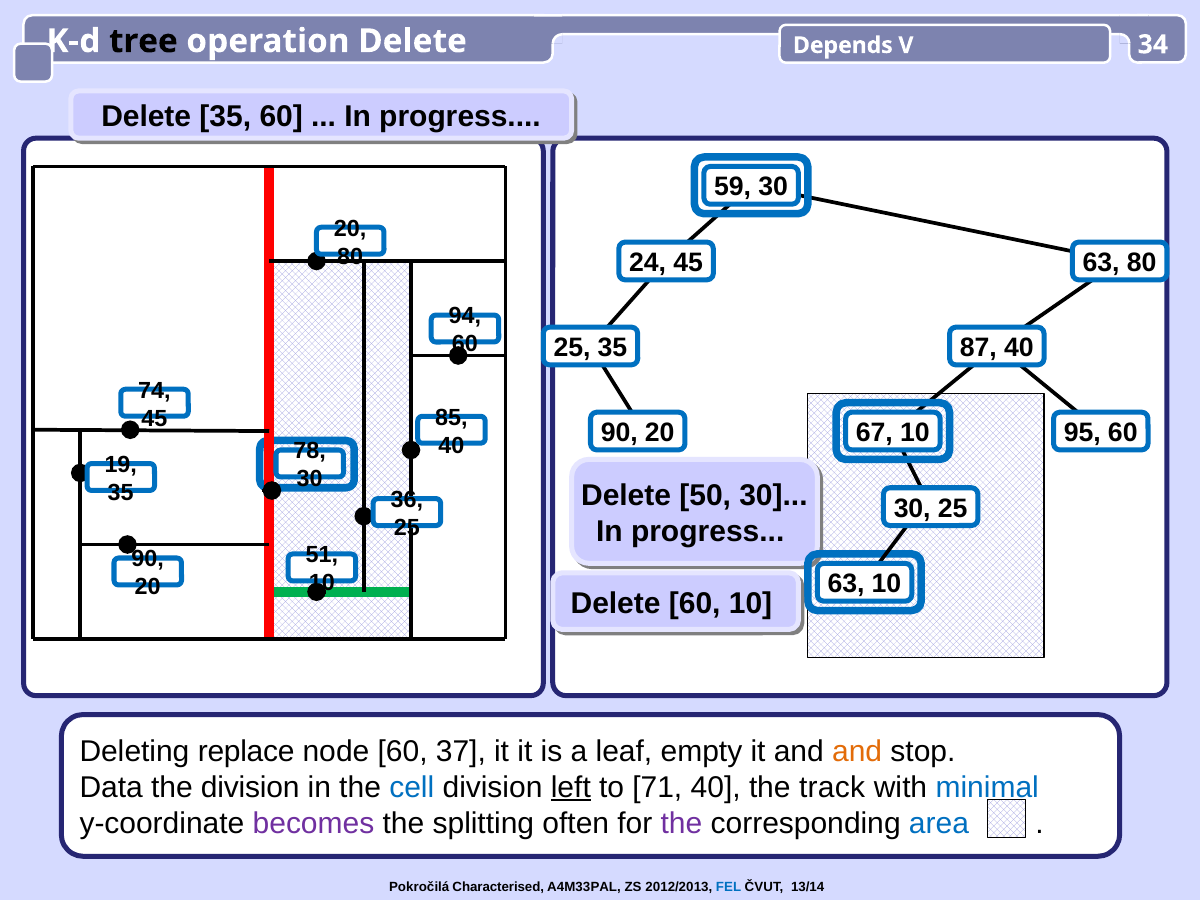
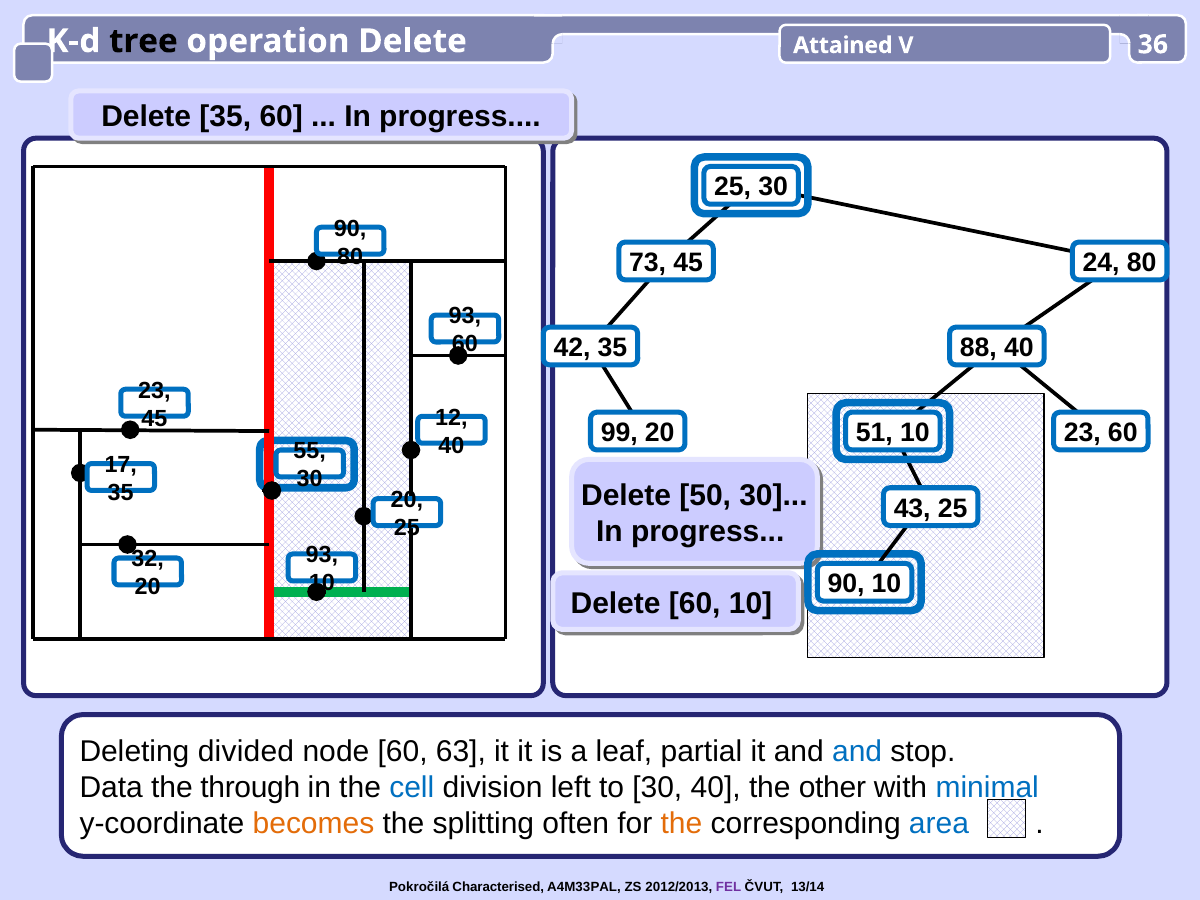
Depends: Depends -> Attained (843, 45)
34: 34 -> 36 (1153, 45)
59: 59 -> 25 (733, 187)
20: 20 -> 90 (350, 228)
24: 24 -> 73 (648, 263)
63: 63 -> 24 (1101, 263)
94: 94 -> 93 (465, 316)
25: 25 -> 42 (572, 348)
87: 87 -> 88 (978, 348)
74: 74 -> 23 (154, 390)
85: 85 -> 12 (451, 417)
90: 90 -> 99 (619, 433)
67: 67 -> 51 (874, 433)
95: 95 -> 23 (1082, 433)
78: 78 -> 55 (310, 451)
19: 19 -> 17 (121, 465)
36: 36 -> 20 (407, 500)
30: 30 -> 43 (912, 508)
51: 51 -> 93 (322, 555)
90: 90 -> 32 (148, 559)
63: 63 -> 90 (846, 584)
replace: replace -> divided (246, 751)
37: 37 -> 63 (461, 751)
empty: empty -> partial (701, 751)
and colour: orange -> blue (857, 751)
the division: division -> through (250, 787)
left underline: present -> none (571, 787)
to 71: 71 -> 30 (657, 787)
track: track -> other (832, 787)
becomes colour: purple -> orange (313, 823)
the colour: purple -> orange (682, 823)
FEL colour: blue -> purple (729, 887)
